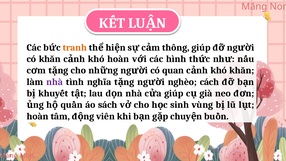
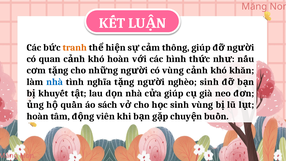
có khăn: khăn -> quan (50, 59)
có quan: quan -> vùng (173, 70)
nhà colour: purple -> blue (55, 82)
nghèo cách: cách -> sinh (209, 82)
